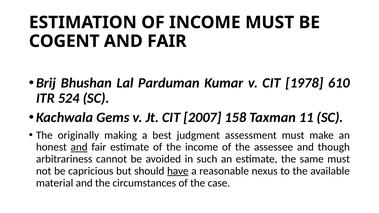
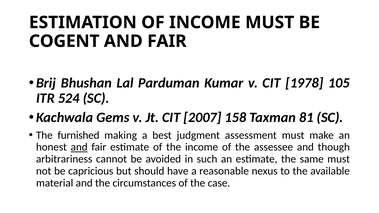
610: 610 -> 105 (339, 83)
11: 11 -> 81 (306, 118)
originally: originally -> furnished (79, 135)
have underline: present -> none (178, 171)
